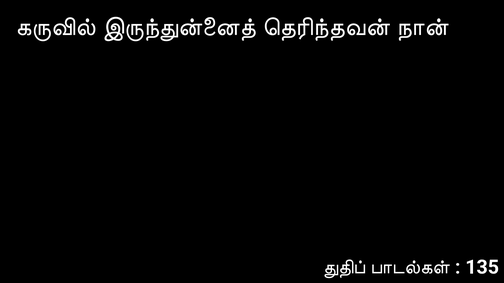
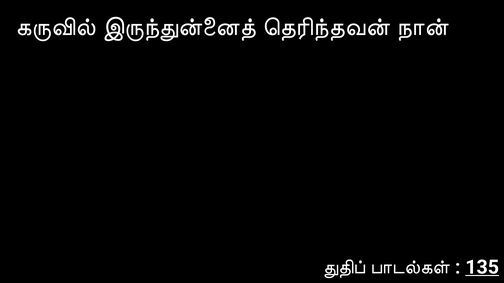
135 underline: none -> present (482, 268)
